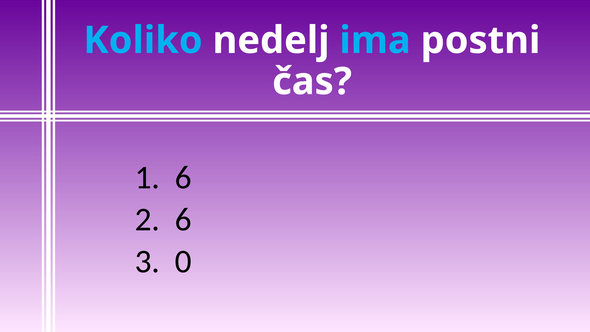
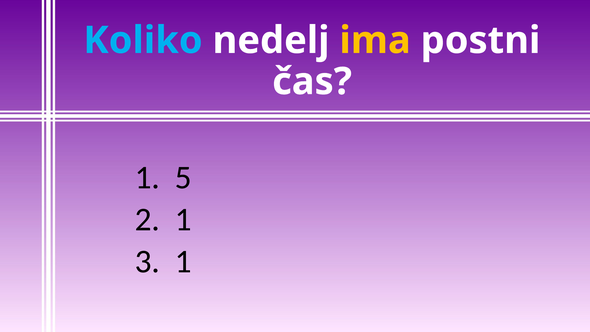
ima colour: light blue -> yellow (375, 40)
1 6: 6 -> 5 (183, 178)
2 6: 6 -> 1 (183, 220)
3 0: 0 -> 1 (183, 262)
